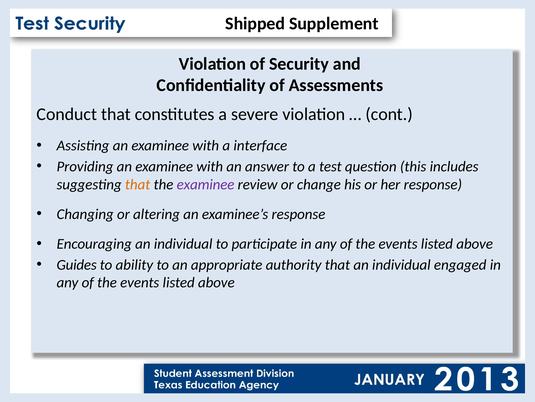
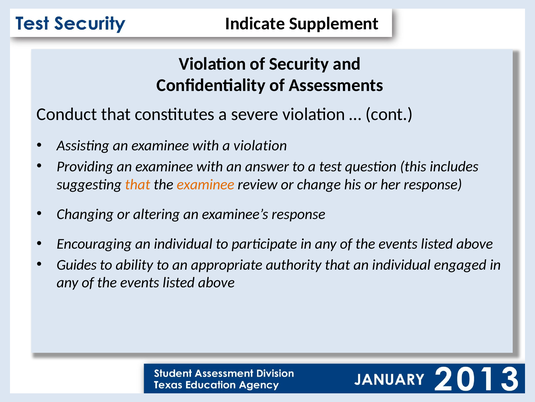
Shipped: Shipped -> Indicate (255, 23)
a interface: interface -> violation (260, 145)
examinee colour: purple -> orange (206, 184)
